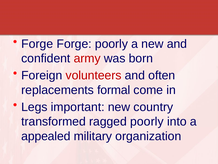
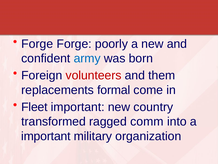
army colour: red -> blue (87, 58)
often: often -> them (162, 75)
Legs: Legs -> Fleet (34, 107)
ragged poorly: poorly -> comm (147, 121)
appealed: appealed -> important (46, 136)
